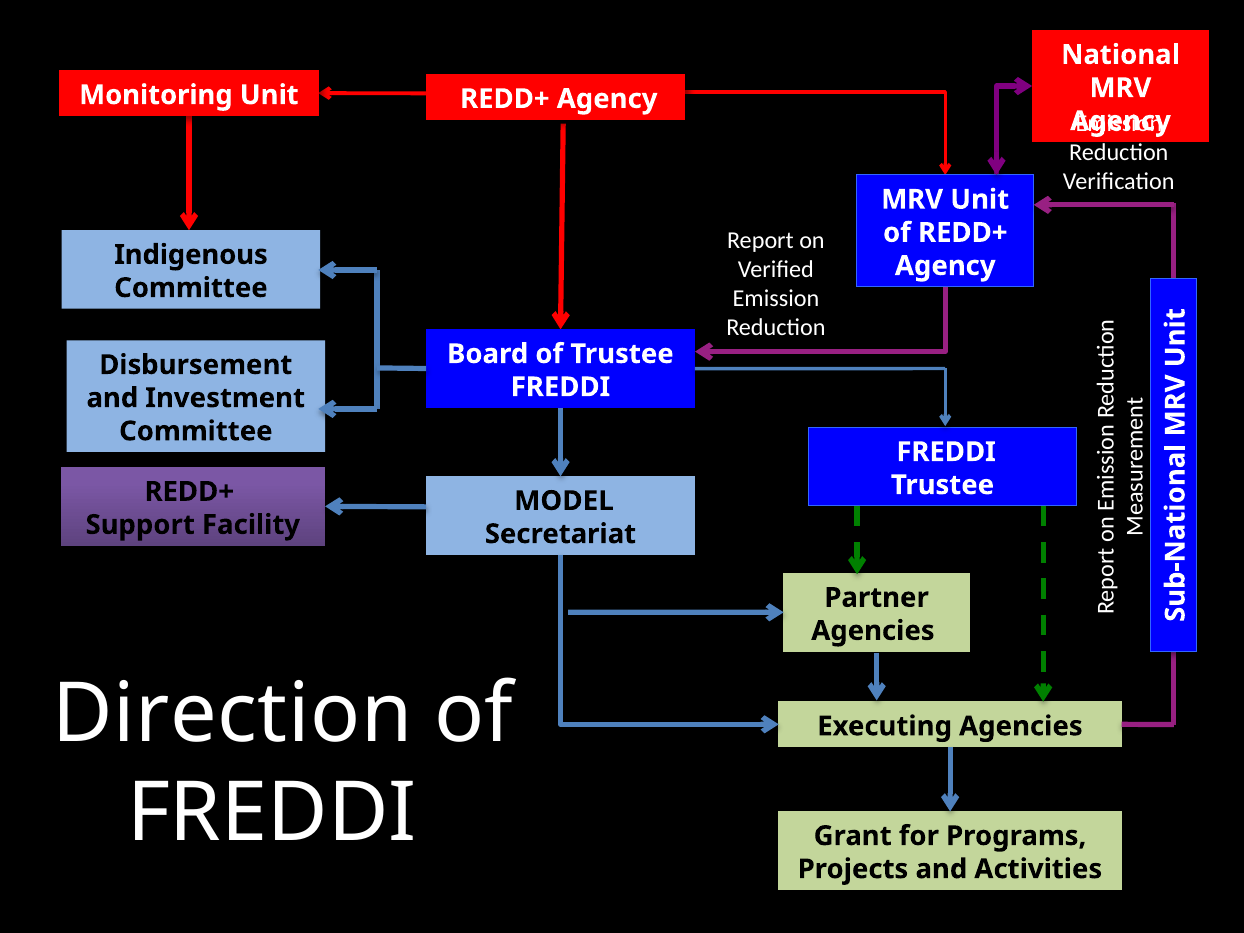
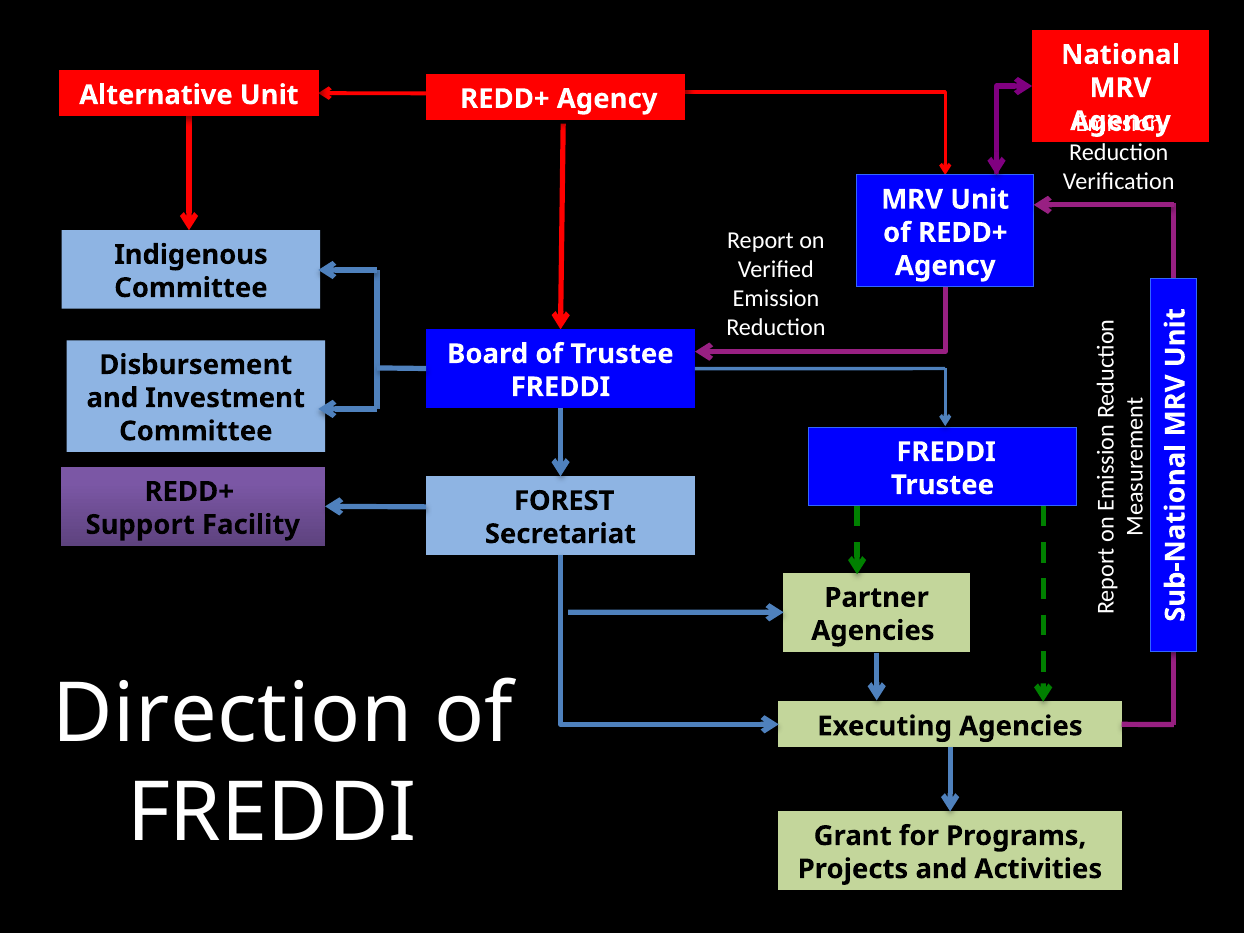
Monitoring: Monitoring -> Alternative (156, 95)
MODEL: MODEL -> FOREST (564, 501)
